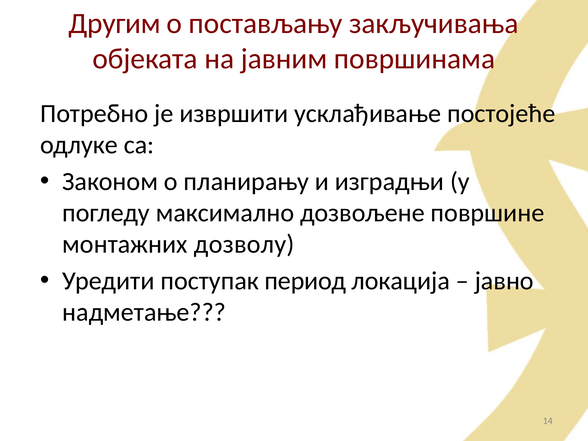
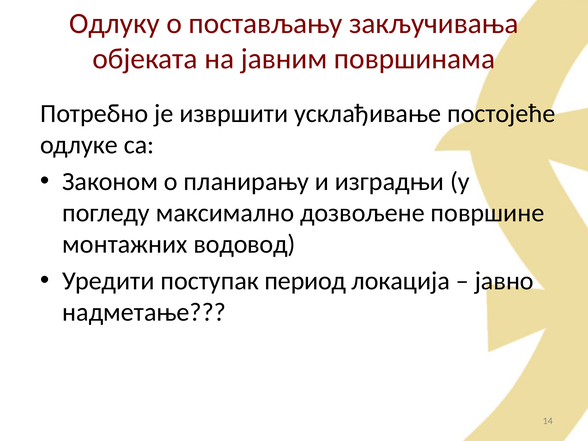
Другим: Другим -> Одлуку (115, 24)
дозволу: дозволу -> водовод (244, 244)
